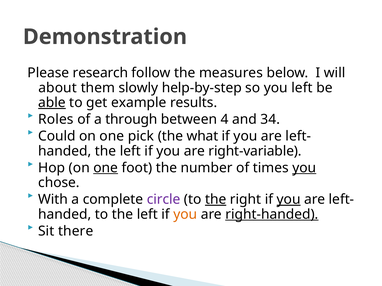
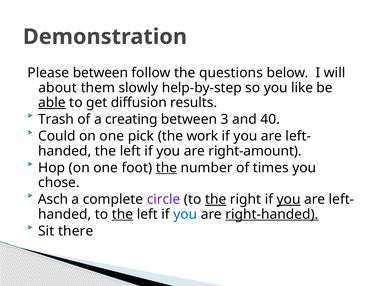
Please research: research -> between (100, 73)
measures: measures -> questions (231, 73)
you left: left -> like (302, 88)
example: example -> diffusion (139, 103)
Roles: Roles -> Trash (56, 120)
through: through -> creating (131, 120)
4: 4 -> 3 (225, 120)
34: 34 -> 40 (270, 120)
what: what -> work (202, 136)
right-variable: right-variable -> right-amount (255, 151)
one underline: present -> none (106, 168)
the underline: none -> present (166, 168)
you underline: present -> none (304, 168)
With: With -> Asch (53, 200)
the underline: none -> present (122, 215)
you colour: orange -> blue (185, 215)
